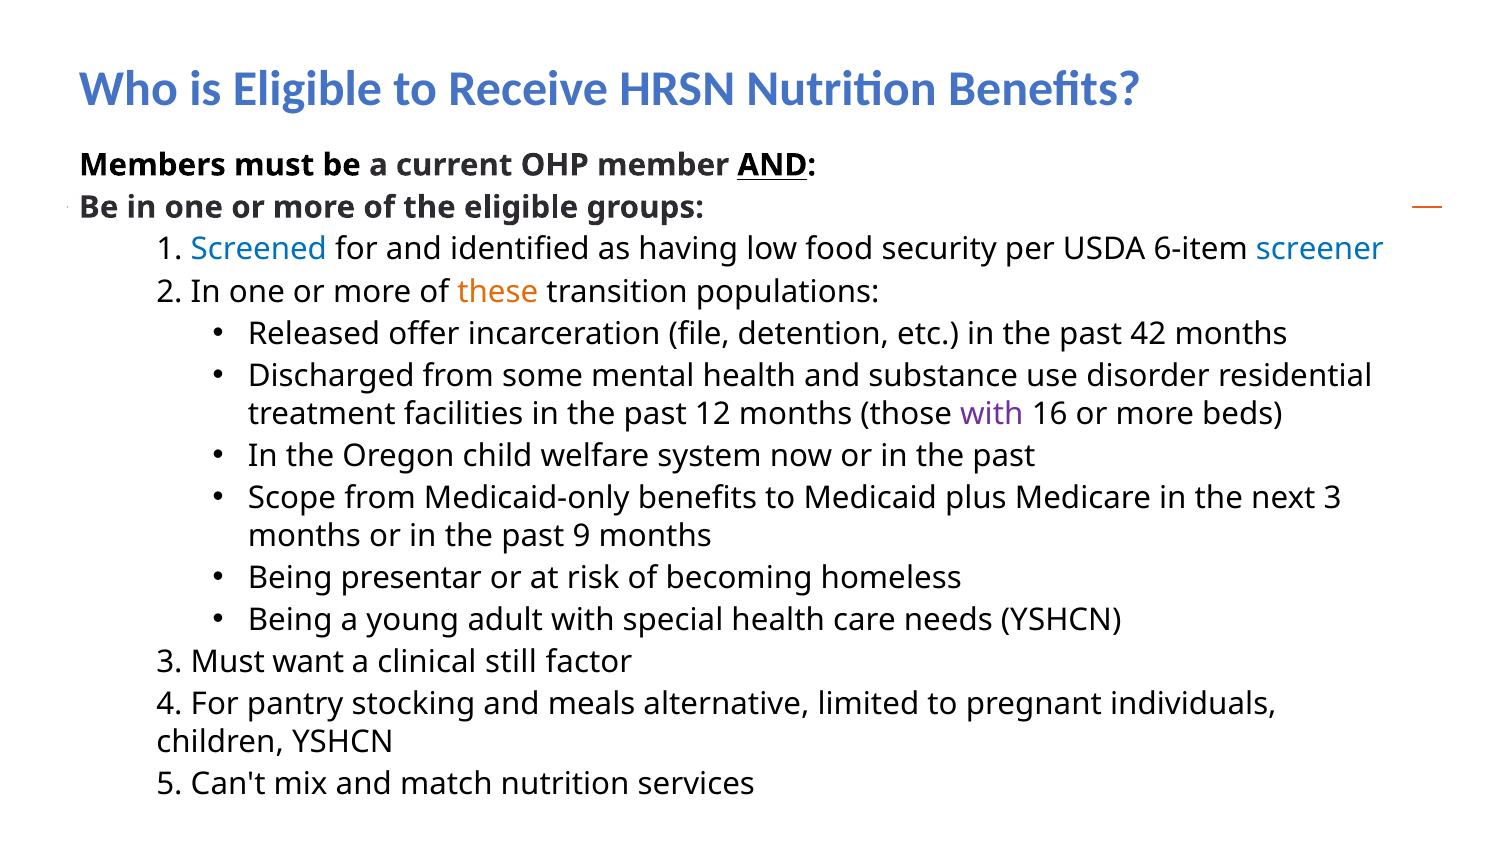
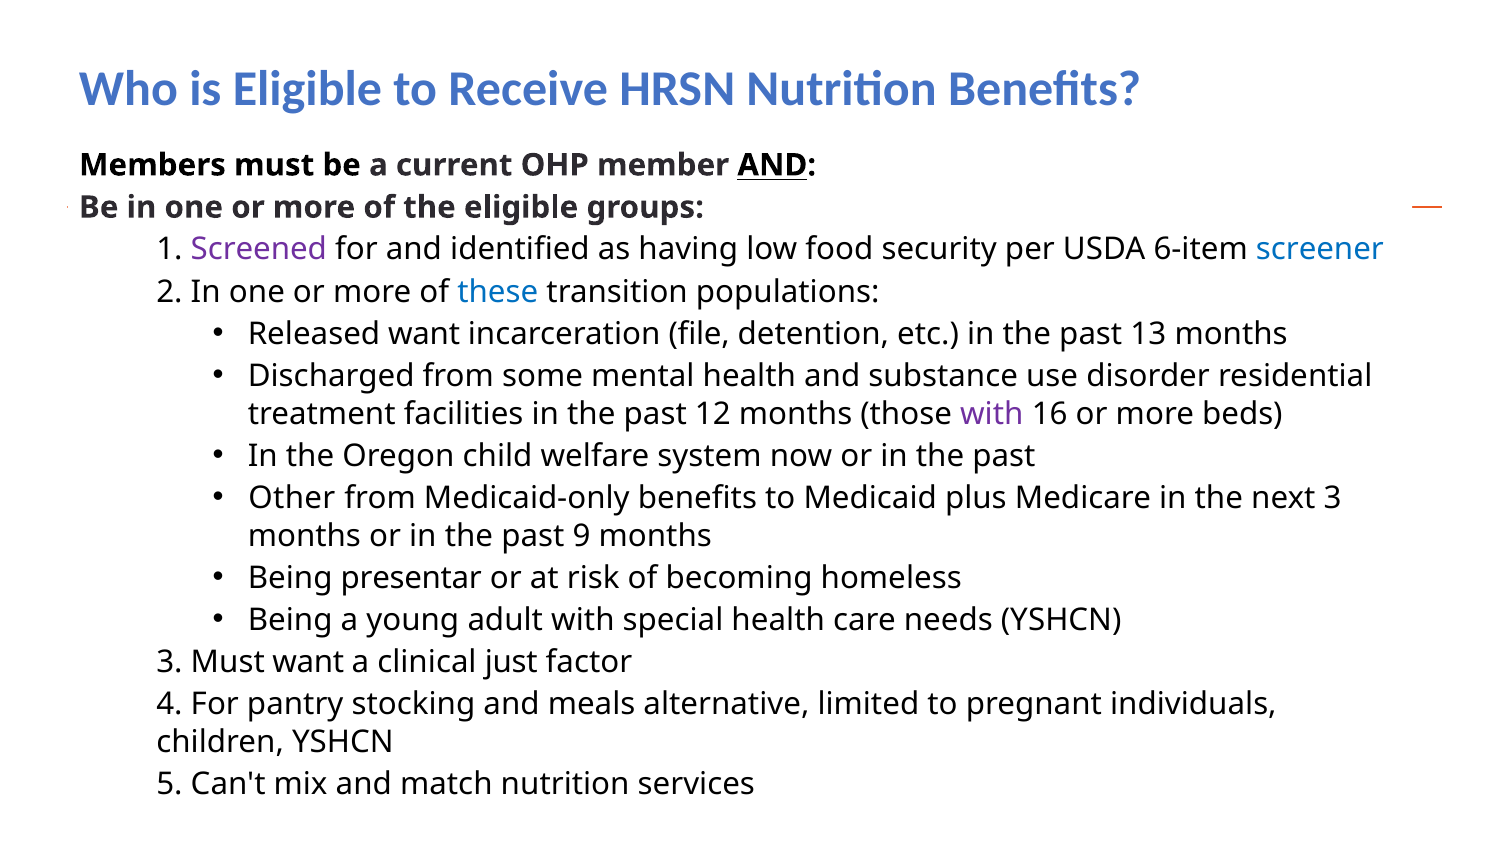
Screened colour: blue -> purple (259, 250)
these colour: orange -> blue (498, 292)
Released offer: offer -> want (424, 334)
42: 42 -> 13 (1148, 334)
Scope: Scope -> Other (292, 498)
still: still -> just (511, 663)
